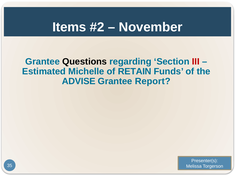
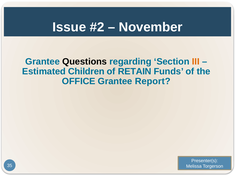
Items: Items -> Issue (69, 27)
III colour: red -> orange (196, 62)
Michelle: Michelle -> Children (86, 72)
ADVISE: ADVISE -> OFFICE (79, 81)
